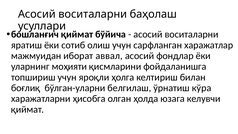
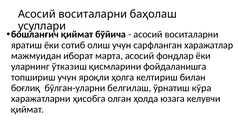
аввал: аввал -> марта (109, 56)
моҳияти: моҳияти -> ўтказиш (69, 66)
